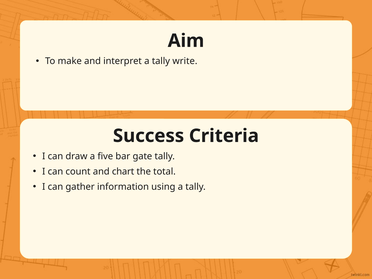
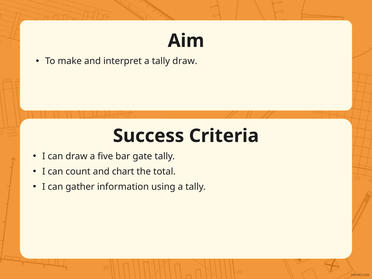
tally write: write -> draw (185, 61)
